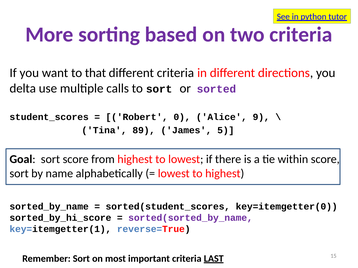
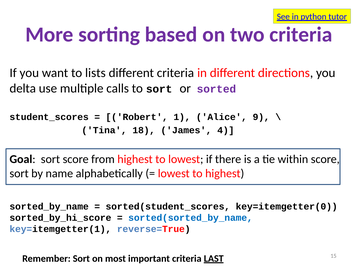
that: that -> lists (95, 73)
0: 0 -> 1 (182, 117)
89: 89 -> 18 (144, 131)
5: 5 -> 4 (226, 131)
sorted(sorted_by_name colour: purple -> blue (191, 218)
